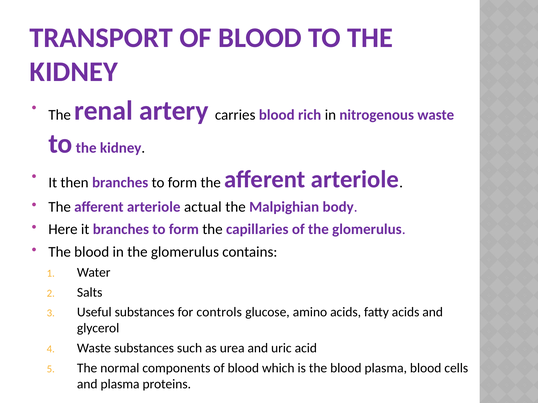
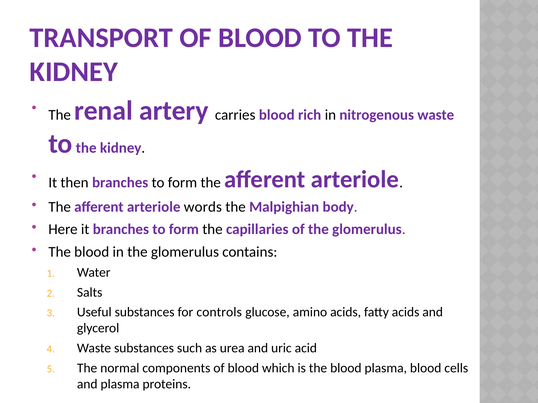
actual: actual -> words (203, 207)
